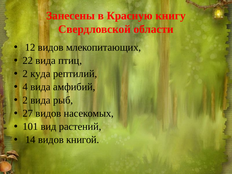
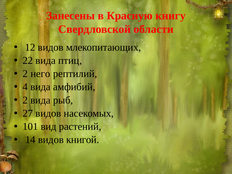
куда: куда -> него (40, 74)
